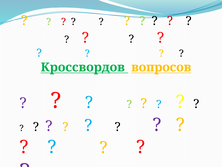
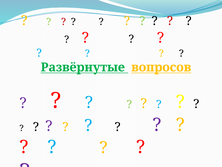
Кроссвордов: Кроссвордов -> Развёрнутые (83, 67)
